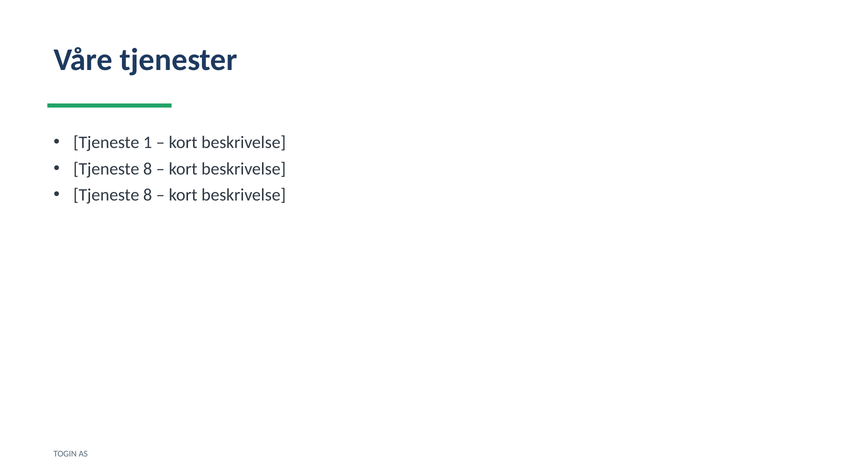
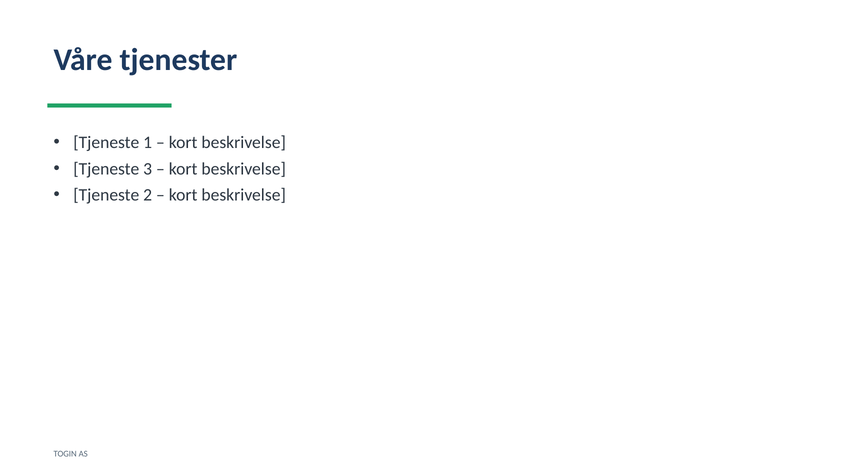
8: 8 -> 3 (148, 169)
8: 8 -> 2 (148, 195)
